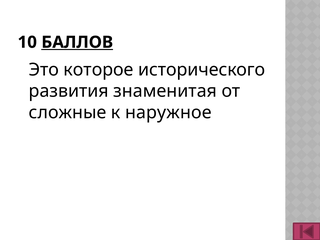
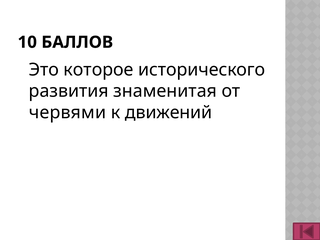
БАЛЛОВ underline: present -> none (77, 42)
сложные: сложные -> червями (67, 112)
наружное: наружное -> движений (169, 112)
